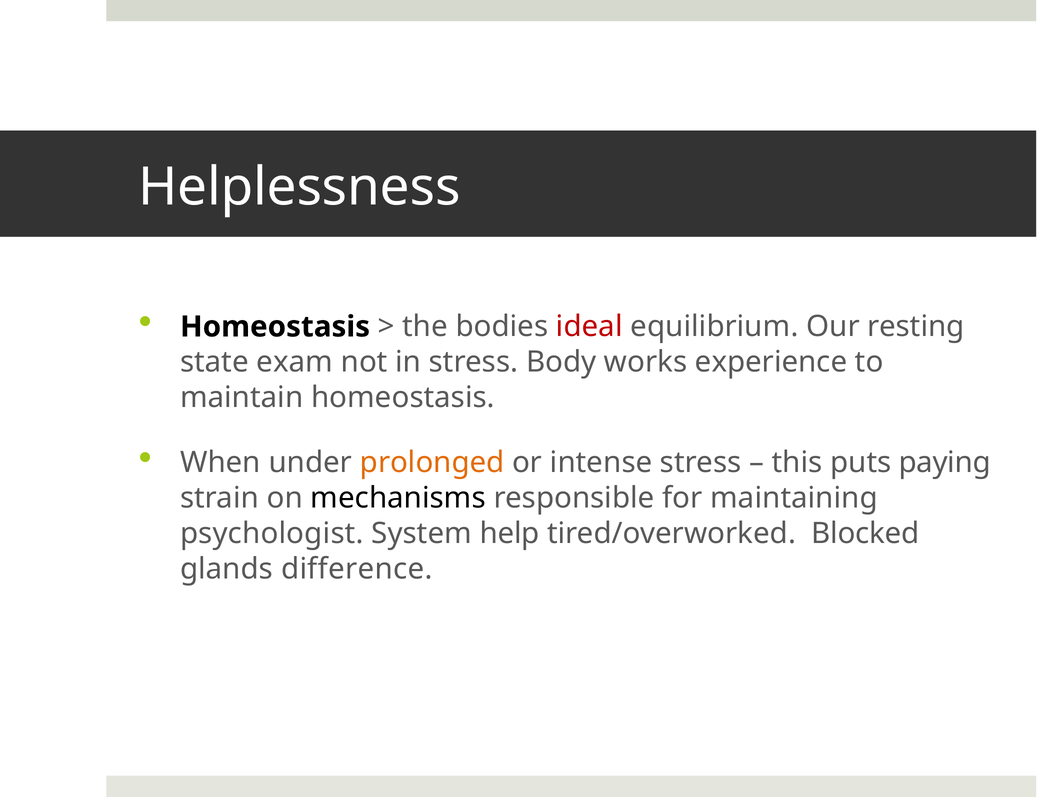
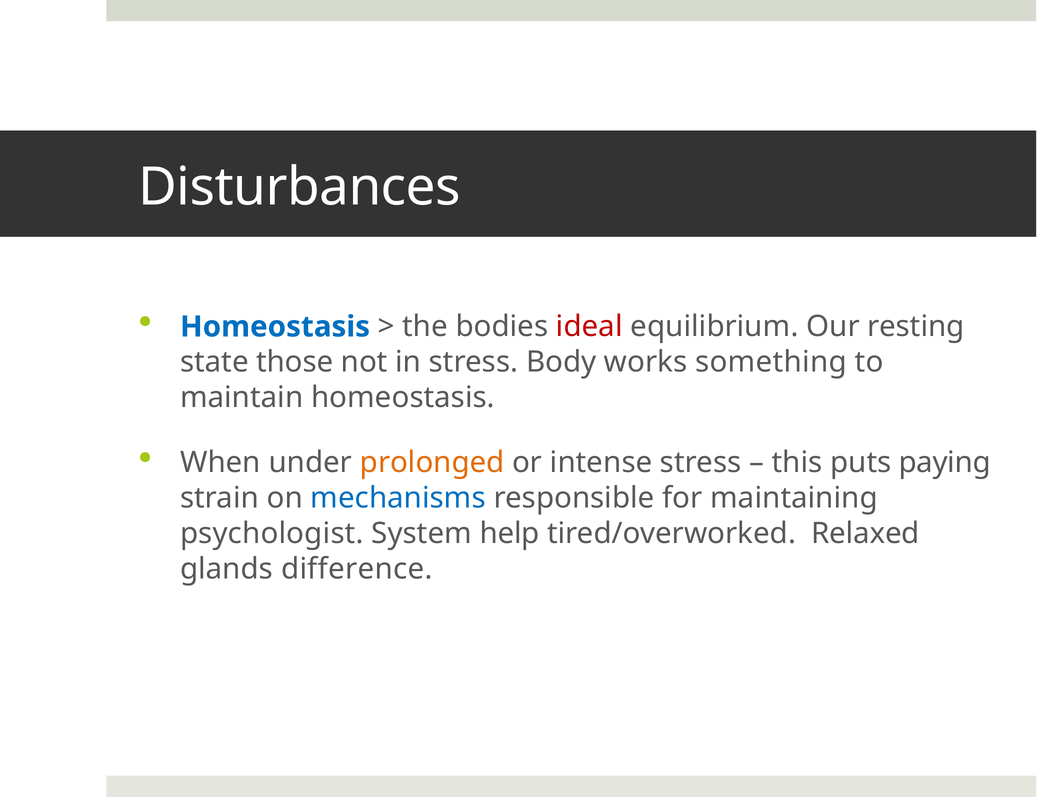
Helplessness: Helplessness -> Disturbances (300, 187)
Homeostasis colour: black -> blue (275, 327)
exam: exam -> those (295, 362)
experience: experience -> something (771, 362)
mechanisms colour: black -> blue (398, 498)
Blocked: Blocked -> Relaxed (865, 534)
